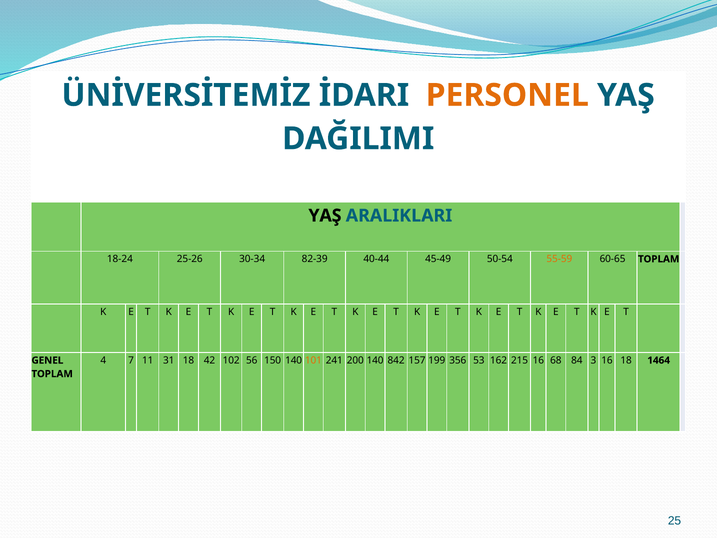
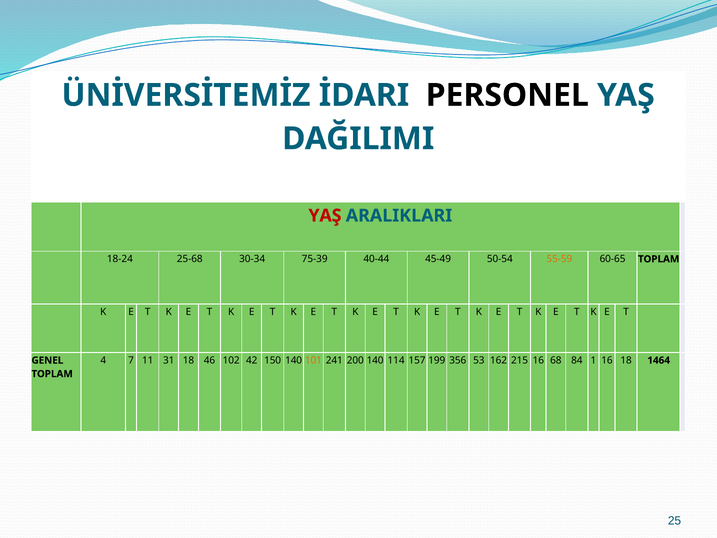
PERSONEL colour: orange -> black (507, 95)
YAŞ colour: black -> red (325, 216)
25-26: 25-26 -> 25-68 (190, 259)
82-39: 82-39 -> 75-39 (315, 259)
42: 42 -> 46 (210, 360)
56: 56 -> 42 (252, 360)
842: 842 -> 114 (396, 360)
3: 3 -> 1 (593, 360)
